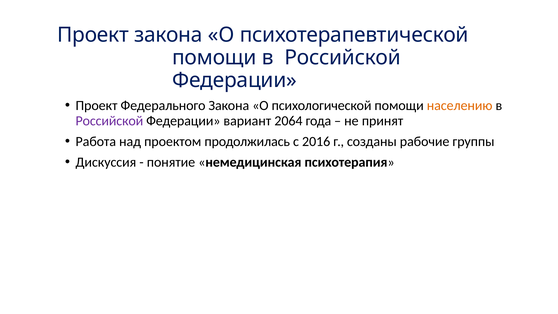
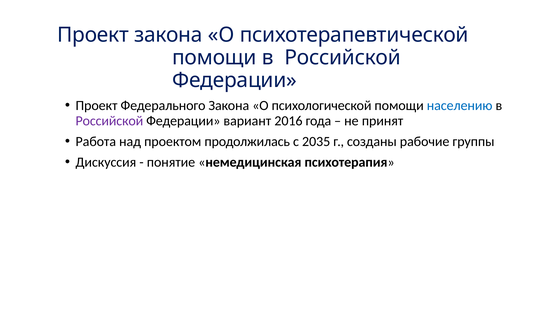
населению colour: orange -> blue (460, 106)
2064: 2064 -> 2016 (288, 121)
2016: 2016 -> 2035 (316, 141)
